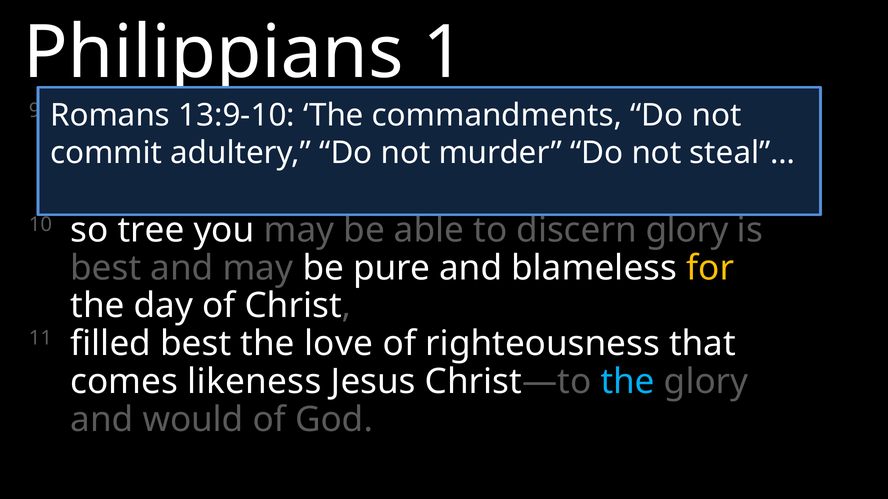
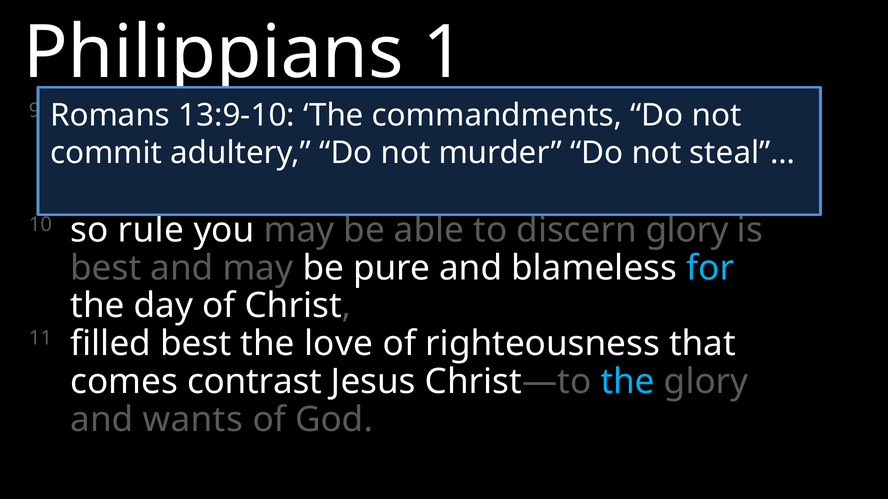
tree: tree -> rule (151, 230)
for colour: yellow -> light blue (710, 268)
likeness: likeness -> contrast (255, 382)
would: would -> wants (193, 420)
